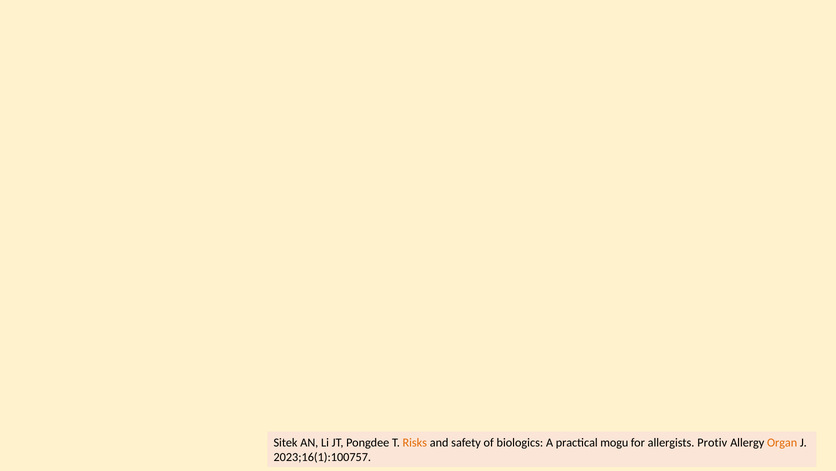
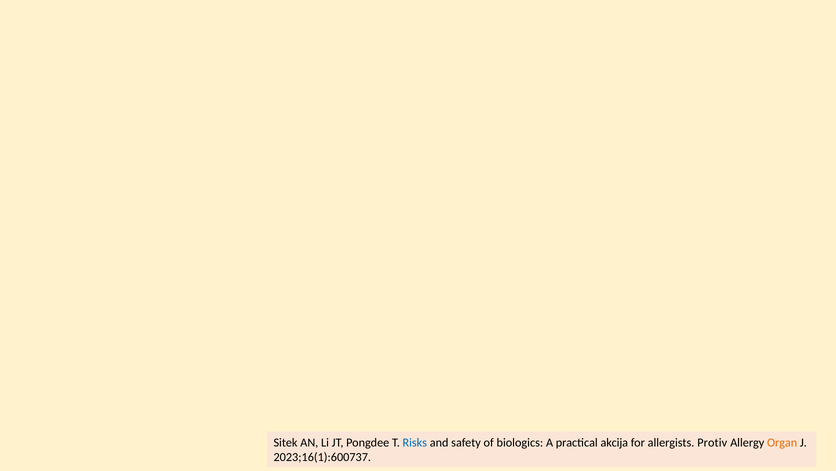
Risks colour: orange -> blue (415, 442)
mogu: mogu -> akcija (614, 442)
2023;16(1):100757: 2023;16(1):100757 -> 2023;16(1):600737 (322, 457)
